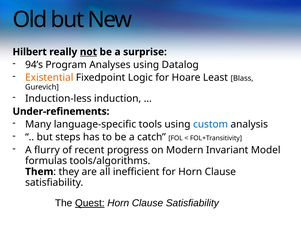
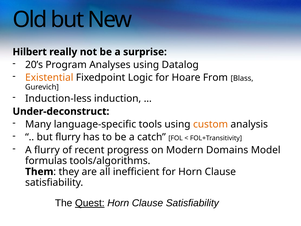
not underline: present -> none (88, 52)
94’s: 94’s -> 20’s (34, 65)
Least: Least -> From (215, 78)
Under-refinements: Under-refinements -> Under-deconstruct (61, 111)
custom colour: blue -> orange (211, 124)
but steps: steps -> flurry (68, 137)
Invariant: Invariant -> Domains (227, 150)
